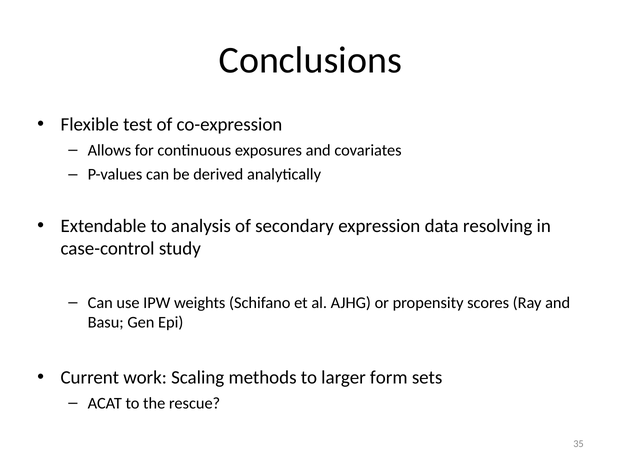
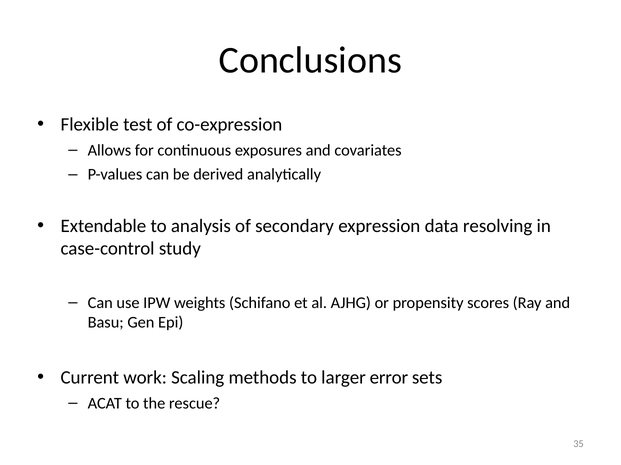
form: form -> error (389, 378)
